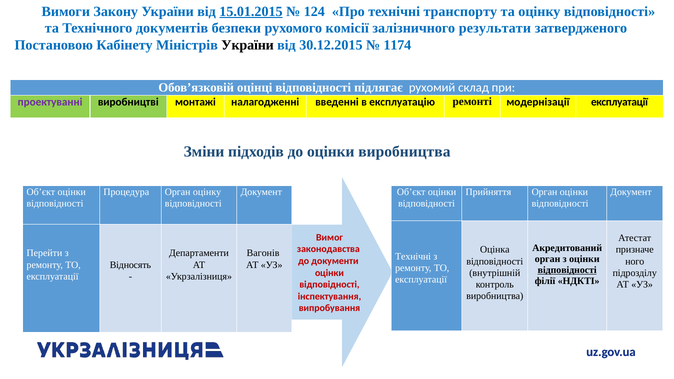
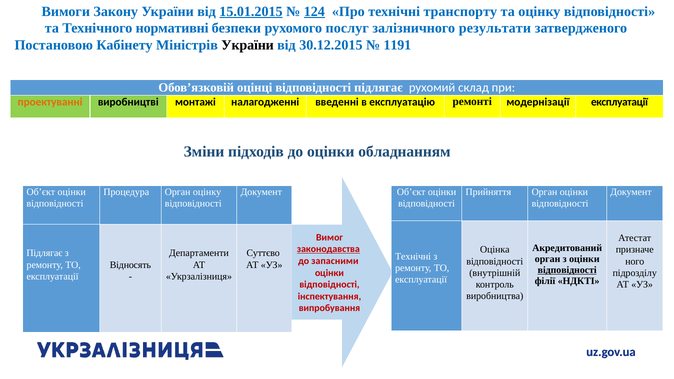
124 underline: none -> present (314, 11)
документів: документів -> нормативні (172, 28)
комісії: комісії -> послуг (347, 28)
1174: 1174 -> 1191 (397, 45)
проектуванні colour: purple -> orange (50, 102)
оцінки виробництва: виробництва -> обладнанням (404, 152)
законодавства underline: none -> present (328, 249)
Перейти: Перейти -> Підлягає (45, 253)
Вагонів: Вагонів -> Суттєво (263, 253)
документи: документи -> запасними (335, 261)
